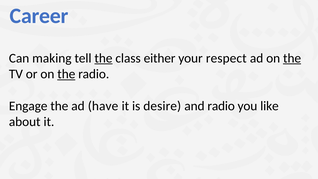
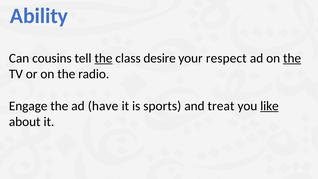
Career: Career -> Ability (39, 16)
making: making -> cousins (52, 58)
either: either -> desire (160, 58)
the underline: present -> none (66, 74)
desire: desire -> sports (162, 106)
and radio: radio -> treat (221, 106)
like underline: none -> present (269, 106)
